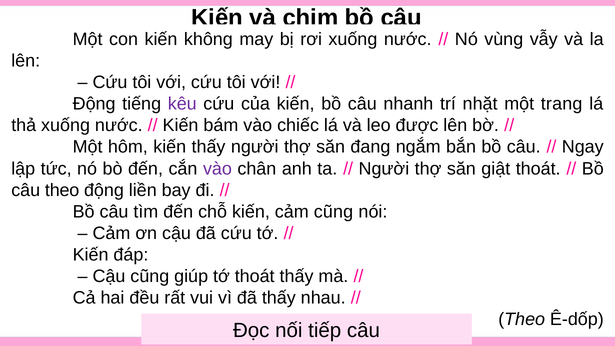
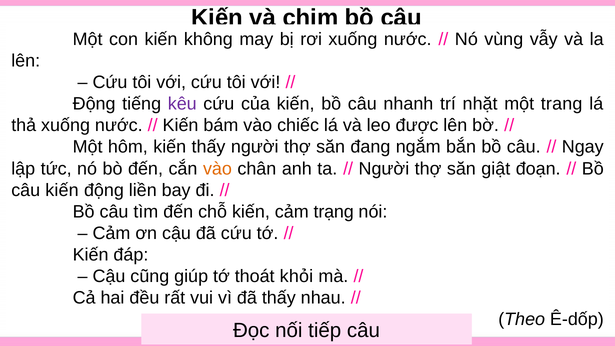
vào colour: purple -> orange (217, 169)
giật thoát: thoát -> đoạn (538, 169)
câu theo: theo -> kiến (62, 190)
cảm cũng: cũng -> trạng (334, 212)
thấy: thấy -> khỏi (296, 276)
